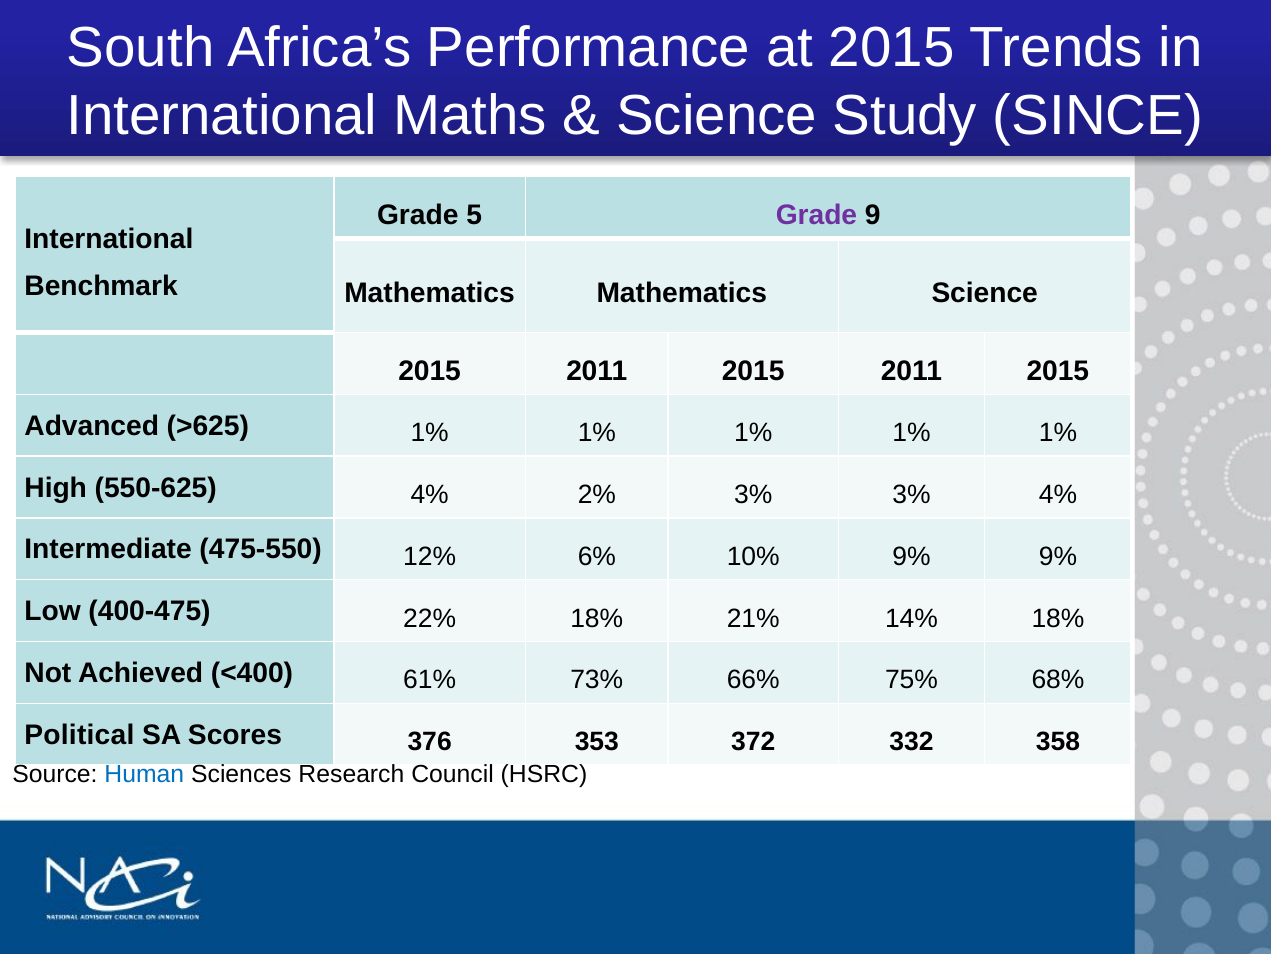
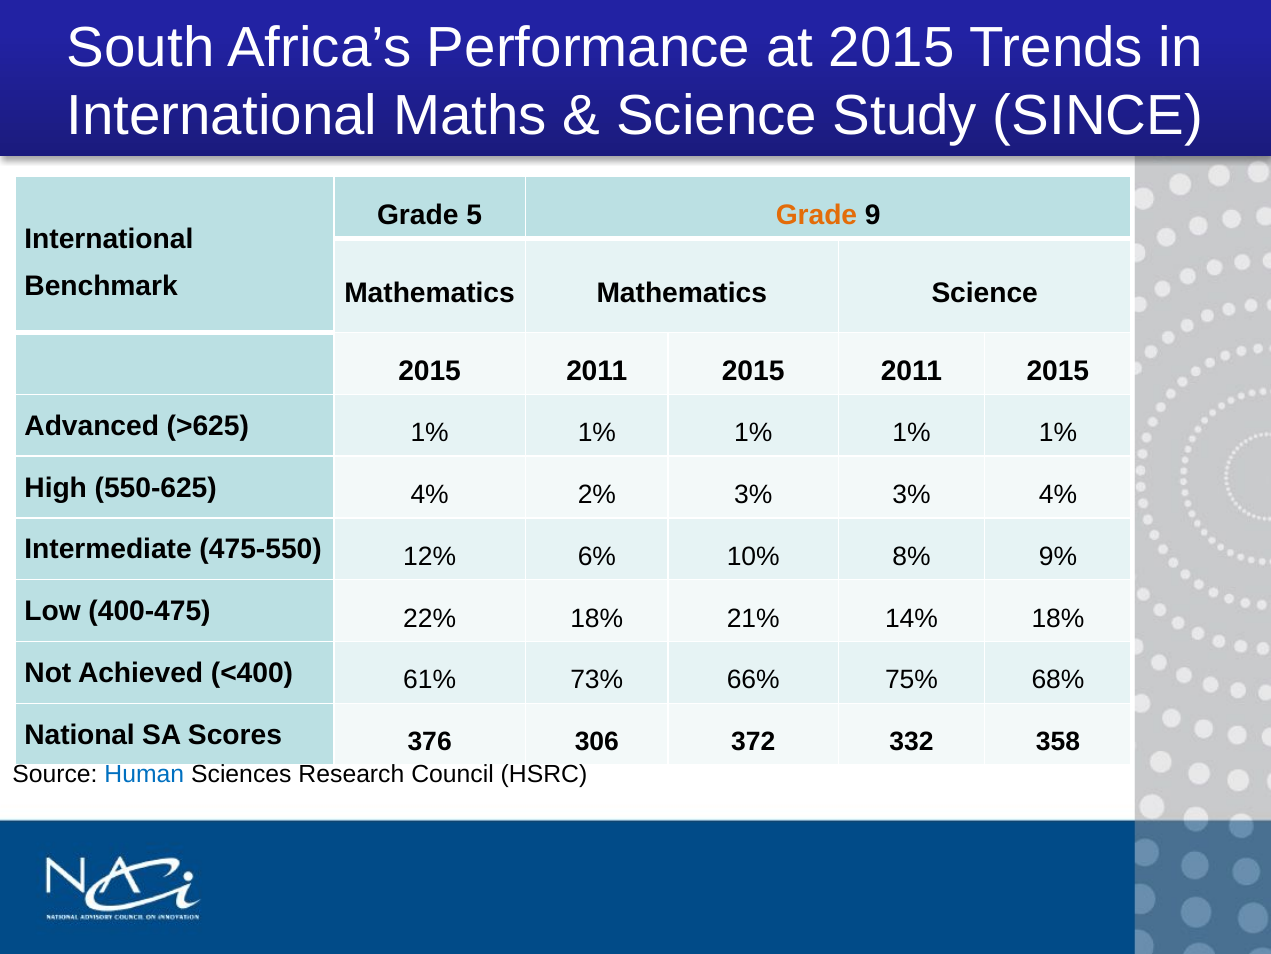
Grade colour: purple -> orange (817, 215)
10% 9%: 9% -> 8% (912, 556)
Political: Political -> National (80, 734)
353: 353 -> 306 (597, 741)
